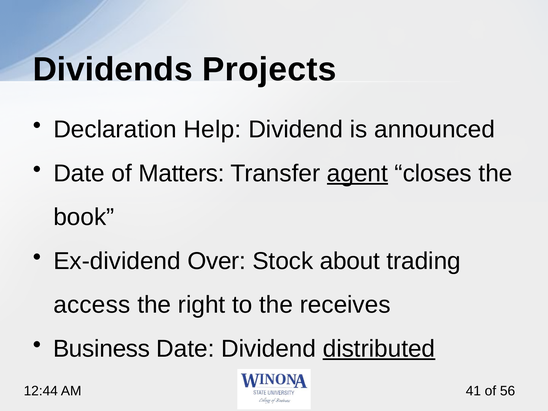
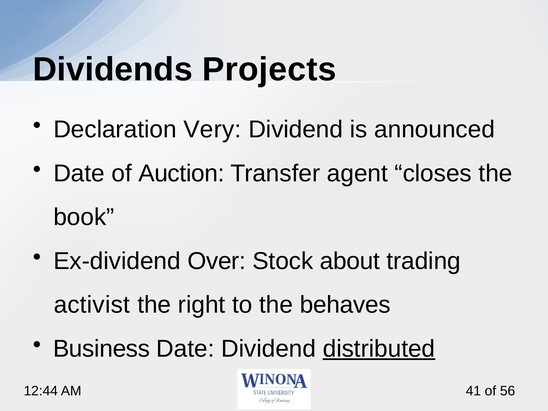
Help: Help -> Very (212, 130)
Matters: Matters -> Auction (181, 173)
agent underline: present -> none (357, 173)
access: access -> activist (92, 305)
receives: receives -> behaves (345, 305)
